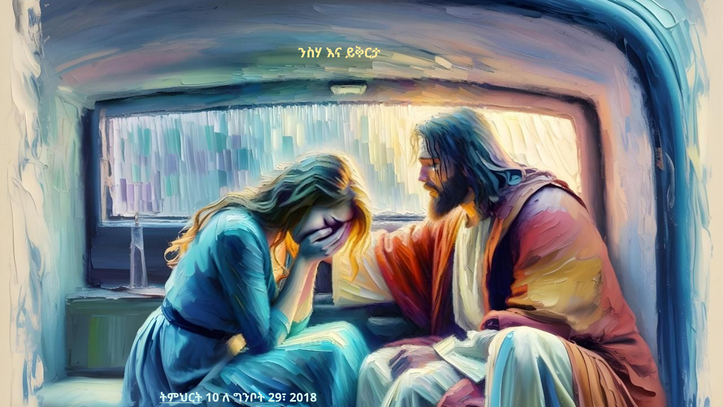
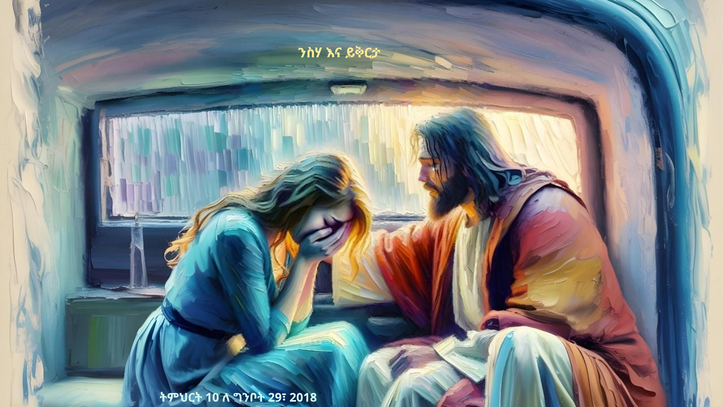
ትምህርት underline: present -> none (181, 397)
